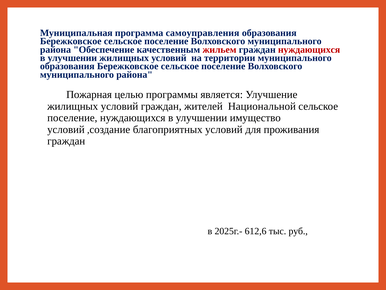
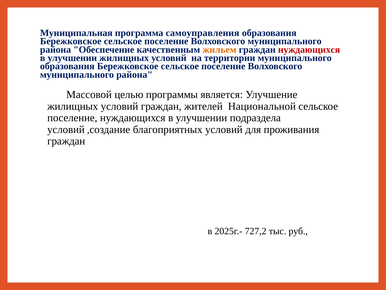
жильем colour: red -> orange (219, 49)
Пожарная: Пожарная -> Массовой (89, 95)
имущество: имущество -> подраздела (255, 118)
612,6: 612,6 -> 727,2 (256, 231)
